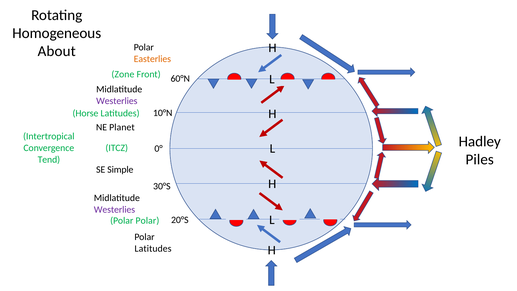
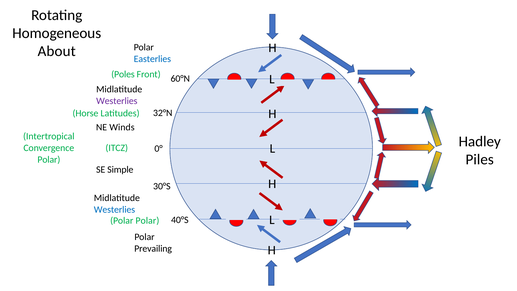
Easterlies colour: orange -> blue (152, 59)
Zone: Zone -> Poles (123, 74)
10°N: 10°N -> 32°N (163, 113)
Planet: Planet -> Winds (122, 127)
Tend: Tend -> Polar (49, 159)
Westerlies colour: purple -> blue (114, 209)
20°S: 20°S -> 40°S (180, 220)
Latitudes: Latitudes -> Prevailing (153, 248)
